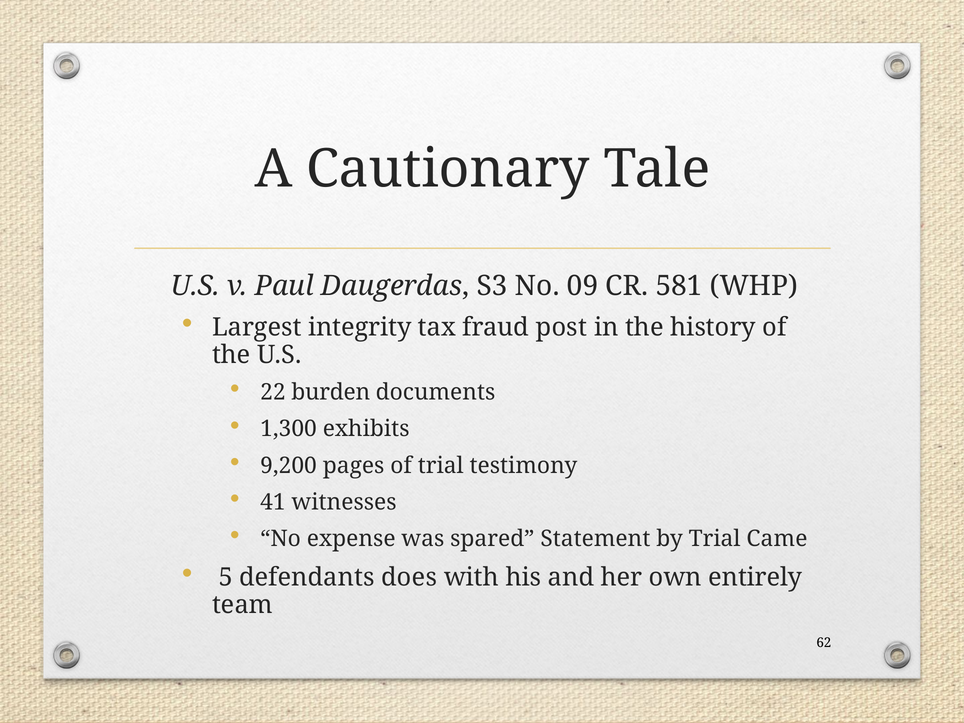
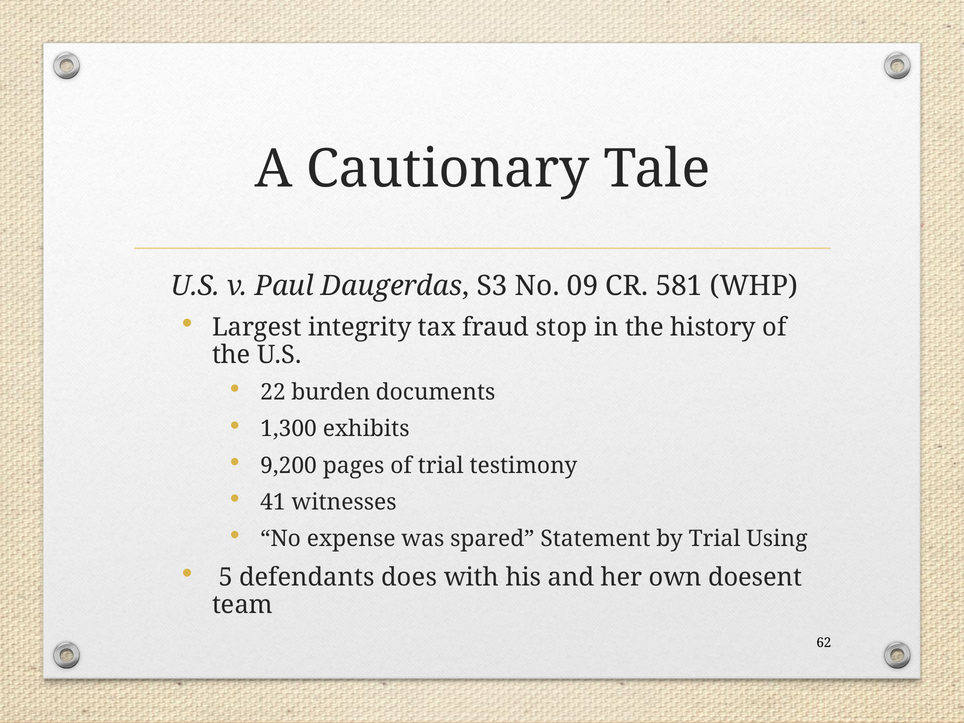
post: post -> stop (561, 327)
Came: Came -> Using (777, 539)
entirely: entirely -> doesent (755, 578)
